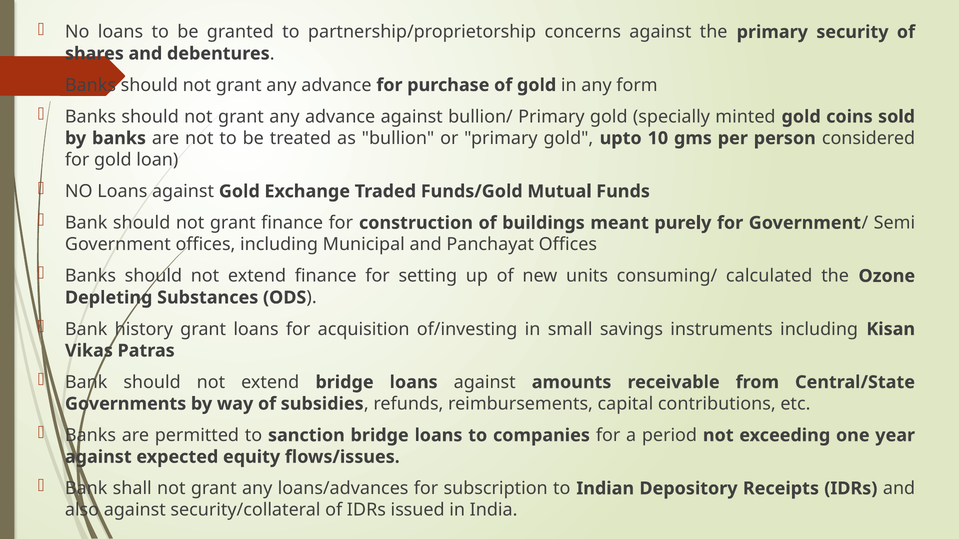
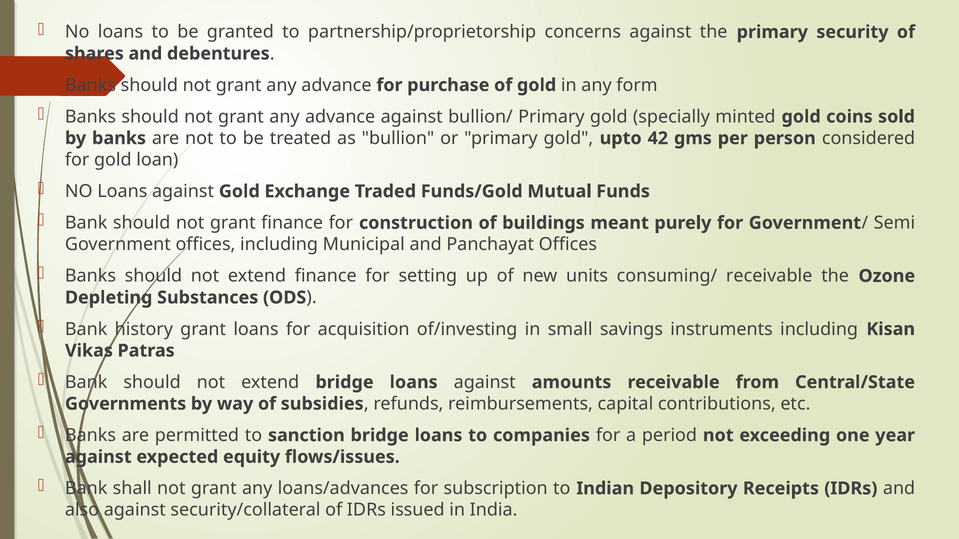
10: 10 -> 42 (658, 138)
consuming/ calculated: calculated -> receivable (769, 276)
